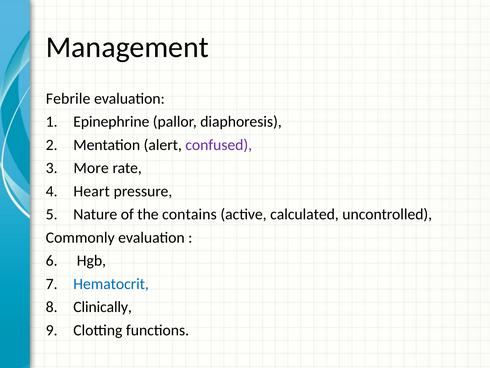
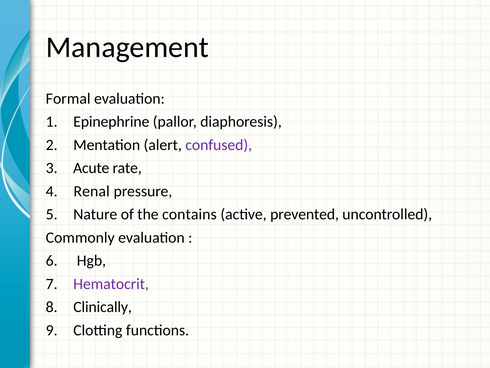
Febrile: Febrile -> Formal (68, 98)
More: More -> Acute (91, 168)
Heart: Heart -> Renal (92, 191)
calculated: calculated -> prevented (305, 214)
Hematocrit colour: blue -> purple (111, 284)
